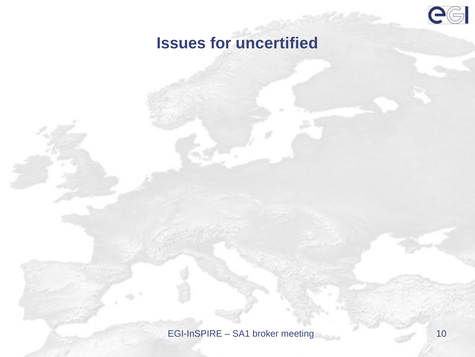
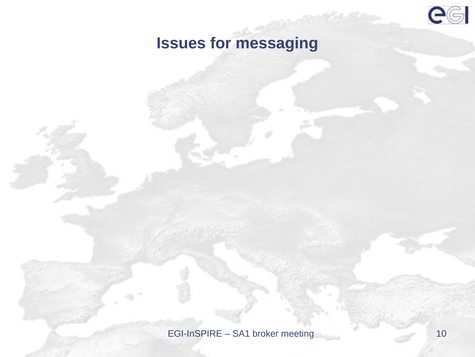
uncertified: uncertified -> messaging (277, 43)
